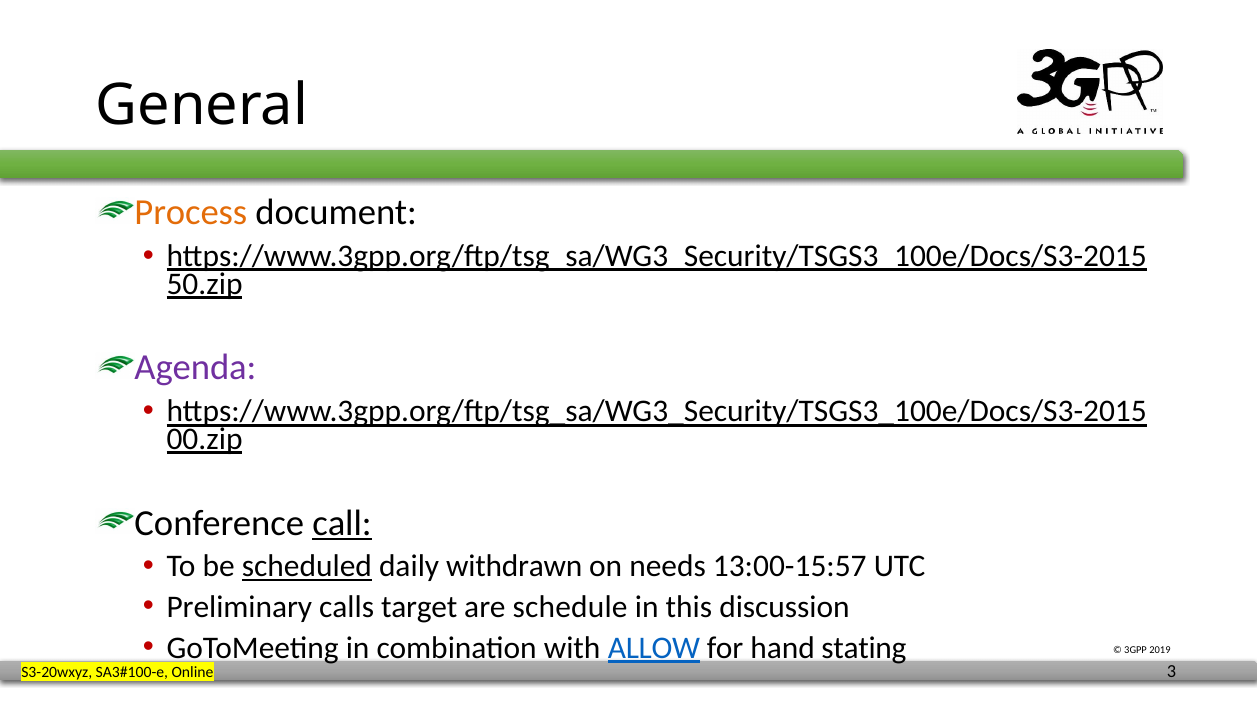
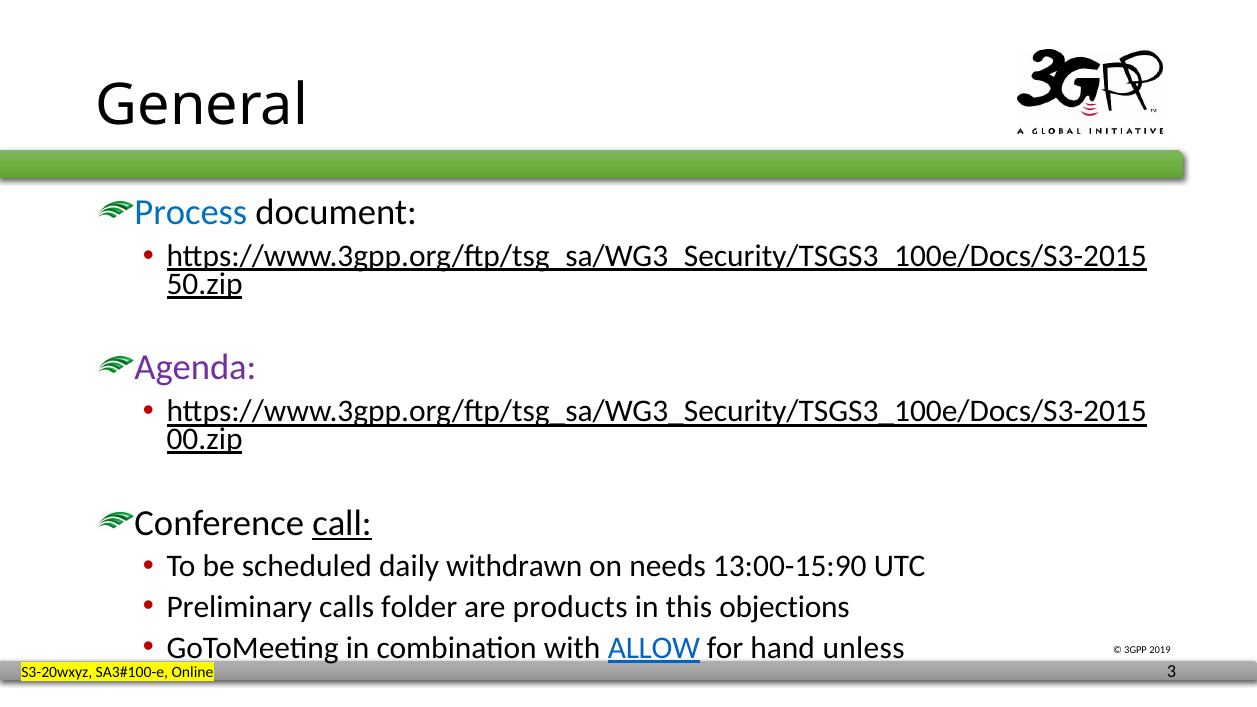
Process colour: orange -> blue (191, 213)
scheduled underline: present -> none (307, 566)
13:00-15:57: 13:00-15:57 -> 13:00-15:90 (790, 566)
target: target -> folder (419, 607)
schedule: schedule -> products (570, 607)
discussion: discussion -> objections (785, 607)
stating: stating -> unless (864, 648)
